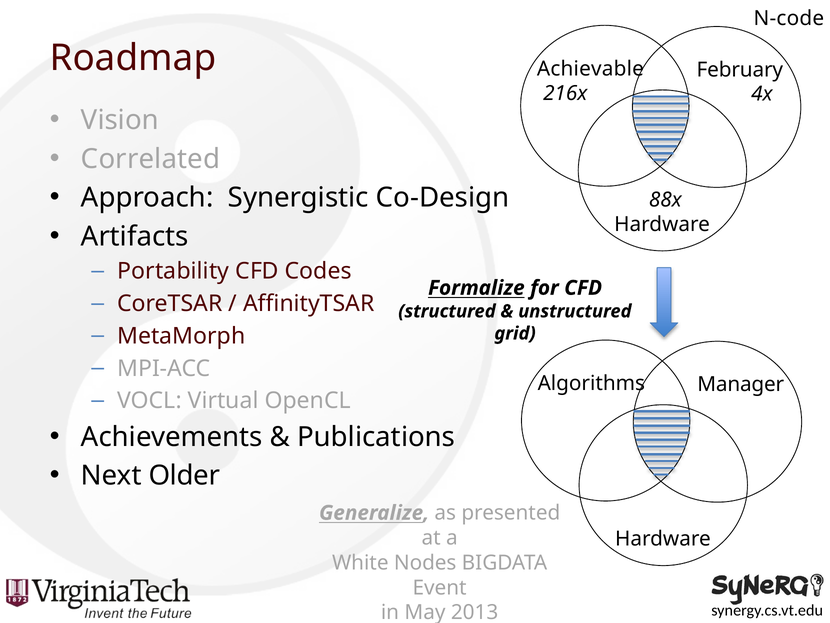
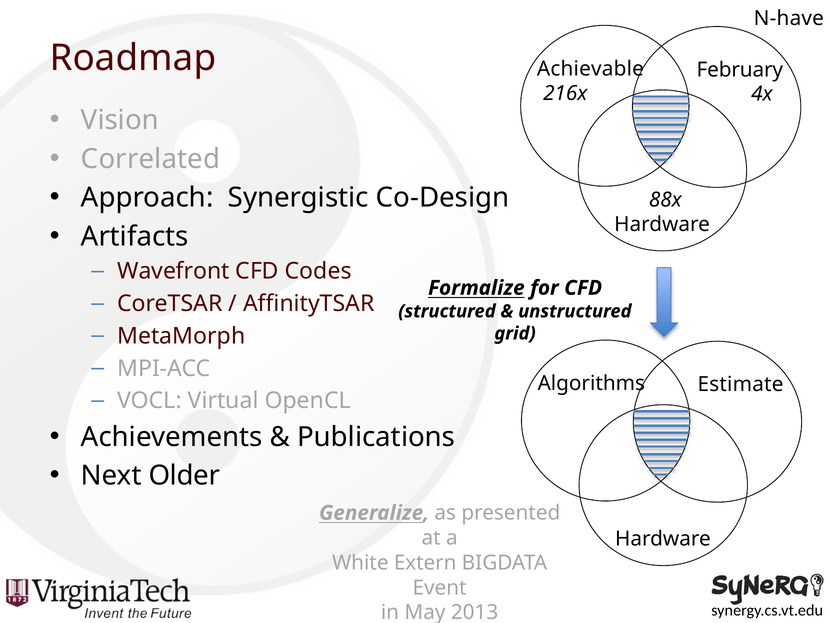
N-code: N-code -> N-have (789, 18)
Portability: Portability -> Wavefront (173, 271)
Manager: Manager -> Estimate (741, 384)
Nodes: Nodes -> Extern (425, 562)
